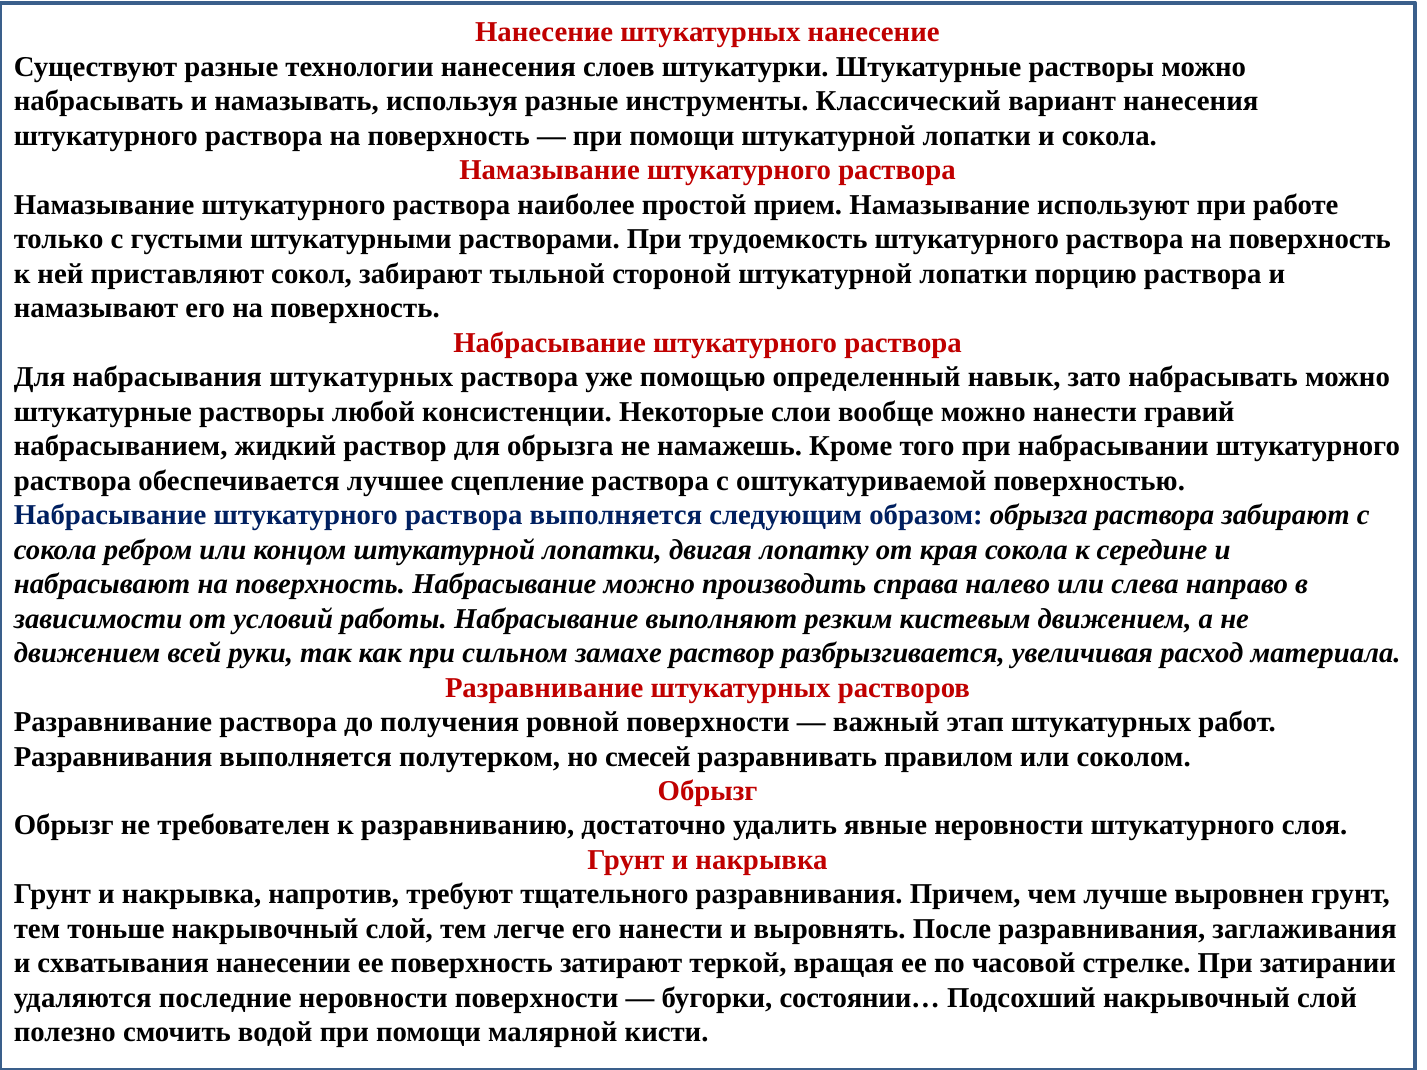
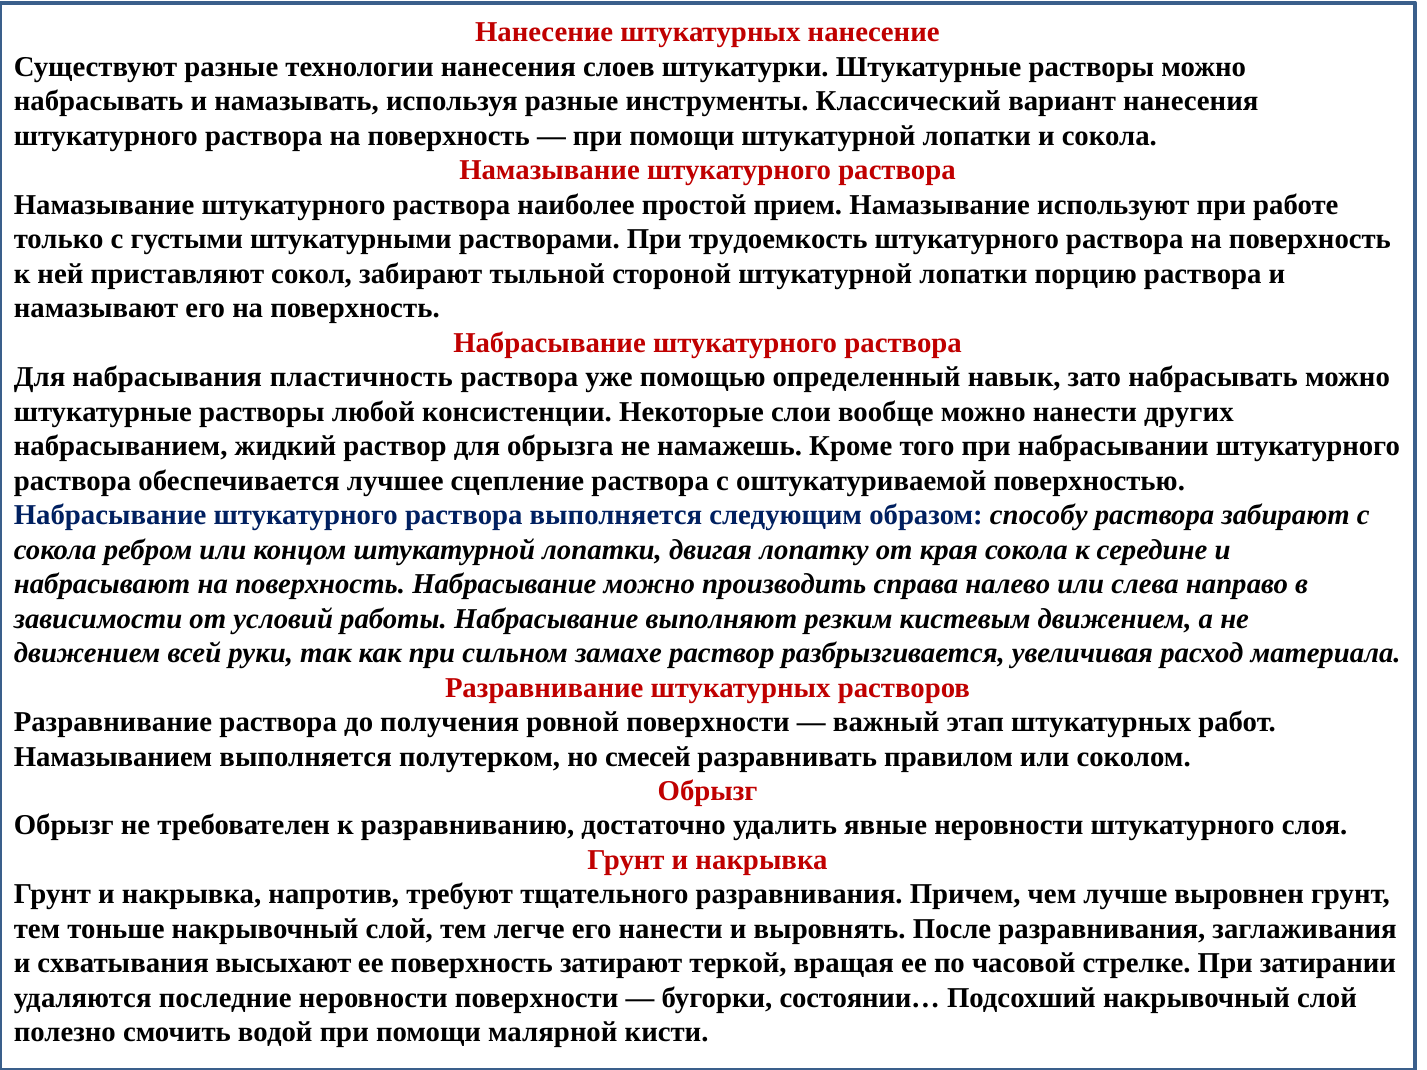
набрасывания штукатурных: штукатурных -> пластичность (361, 377)
гравий: гравий -> других (1189, 412)
образом обрызга: обрызга -> способу (1039, 515)
Разравнивания: Разравнивания -> Намазыванием (113, 757)
нанесении: нанесении -> высыхают (284, 964)
